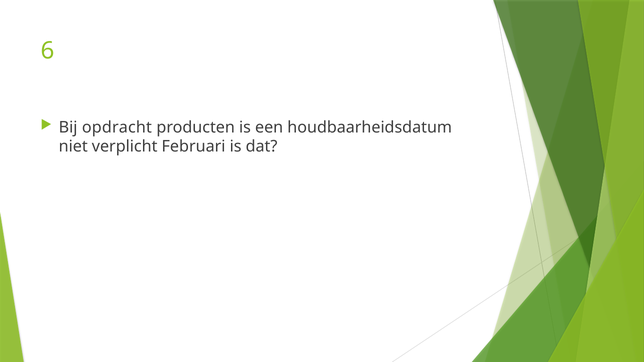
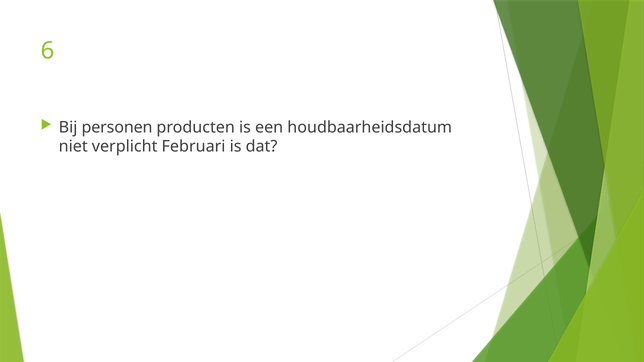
opdracht: opdracht -> personen (117, 127)
